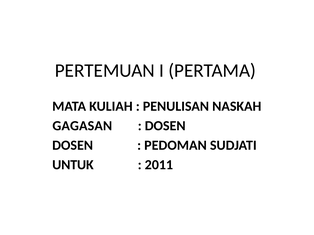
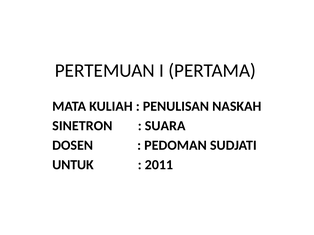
GAGASAN: GAGASAN -> SINETRON (82, 126)
DOSEN: DOSEN -> SUARA (165, 126)
